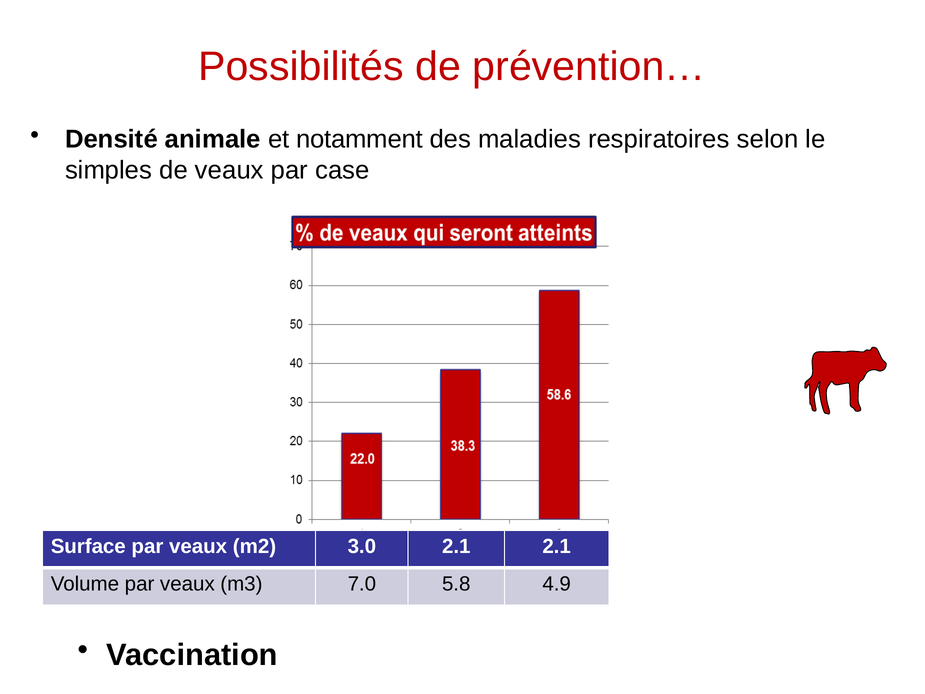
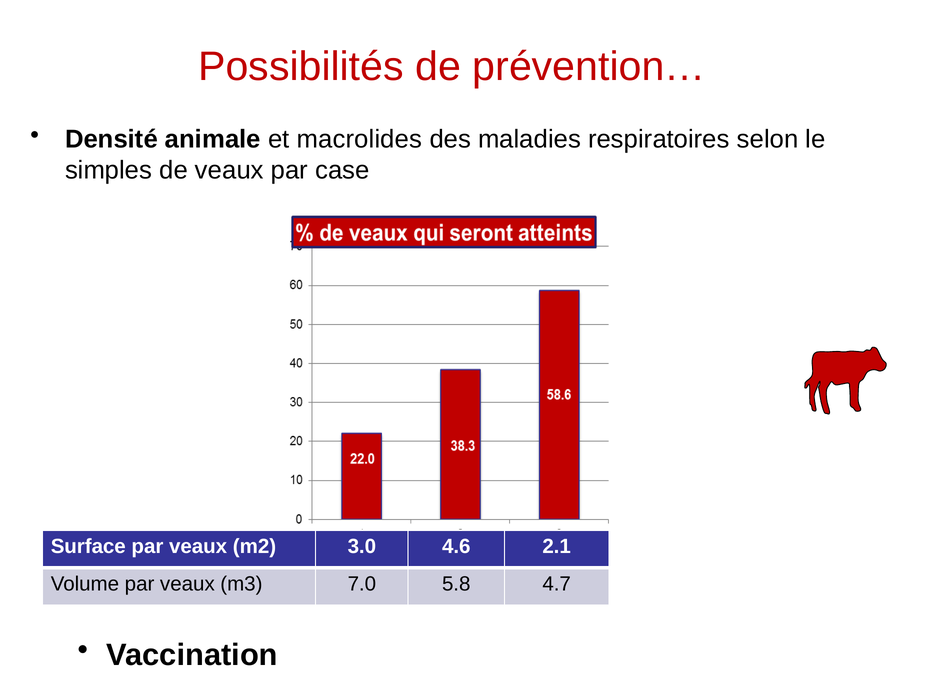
notamment: notamment -> macrolides (359, 139)
3.0 2.1: 2.1 -> 4.6 (456, 546)
4.9: 4.9 -> 4.7 (557, 584)
